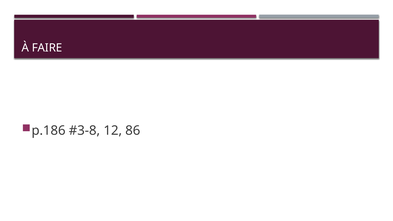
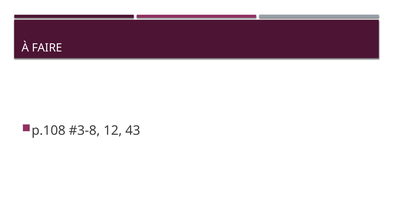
p.186: p.186 -> p.108 (49, 130)
86: 86 -> 43 (133, 130)
